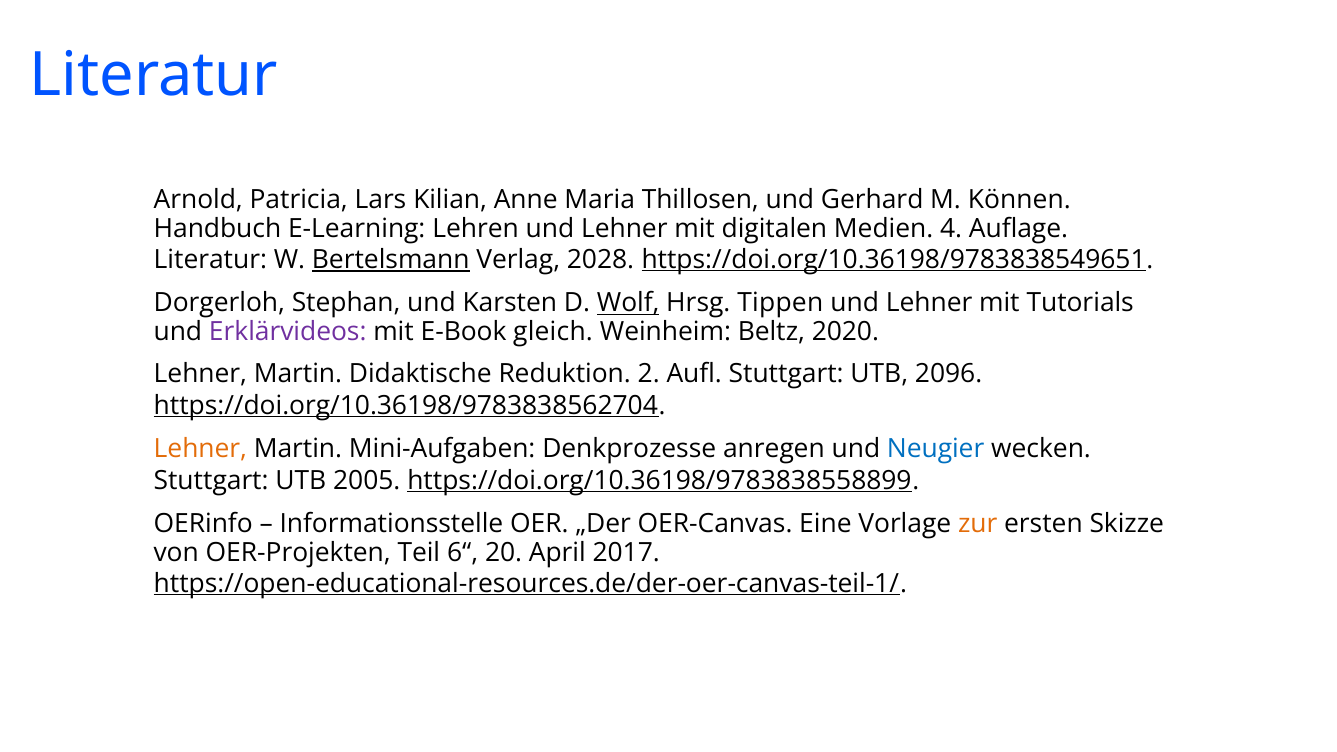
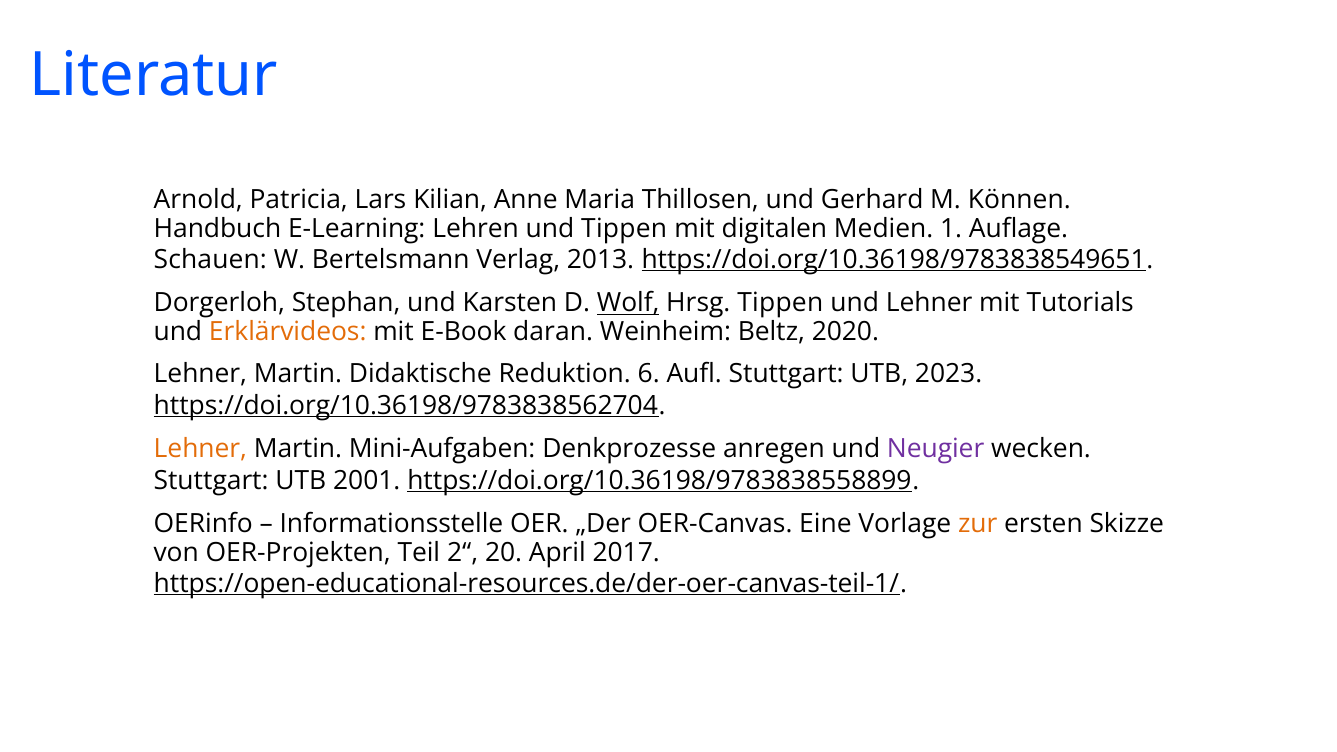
Lehren und Lehner: Lehner -> Tippen (624, 228)
4: 4 -> 1 (951, 228)
Literatur: Literatur -> Schauen (210, 260)
Bertelsmann underline: present -> none (391, 260)
2028: 2028 -> 2013 (601, 260)
Erklärvideos colour: purple -> orange (288, 332)
gleich: gleich -> daran (553, 332)
2: 2 -> 6 (649, 374)
2096: 2096 -> 2023 (949, 374)
Neugier colour: blue -> purple (936, 449)
2005: 2005 -> 2001 (367, 481)
6“: 6“ -> 2“ (463, 553)
